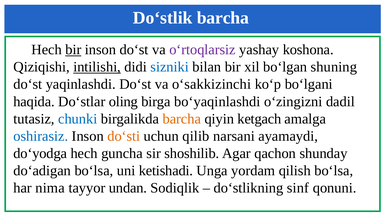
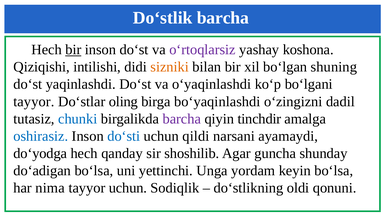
intilishi underline: present -> none (97, 67)
sizniki colour: blue -> orange (170, 67)
o‘sakkizinchi: o‘sakkizinchi -> o‘yaqinlashdi (212, 84)
haqida: haqida -> tayyor (34, 102)
barcha colour: orange -> purple (182, 119)
ketgach: ketgach -> tinchdir (259, 119)
do‘sti colour: orange -> blue (124, 136)
qilib: qilib -> qildi (196, 136)
guncha: guncha -> qanday (122, 153)
qachon: qachon -> guncha (275, 153)
ketishadi: ketishadi -> yettinchi (166, 171)
qilish: qilish -> keyin (295, 171)
tayyor undan: undan -> uchun (128, 188)
sinf: sinf -> oldi (298, 188)
